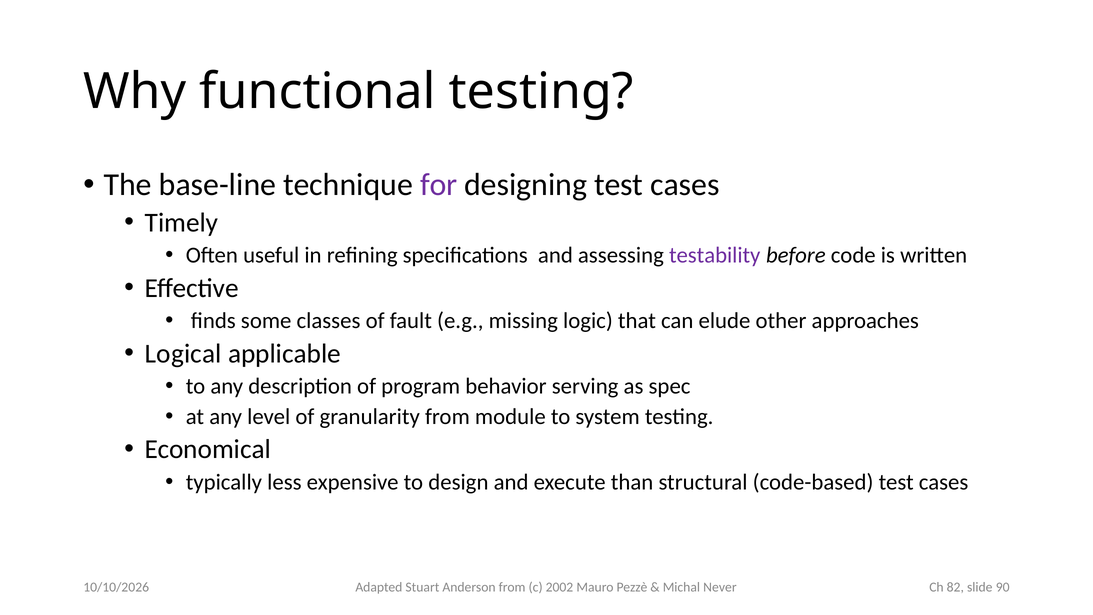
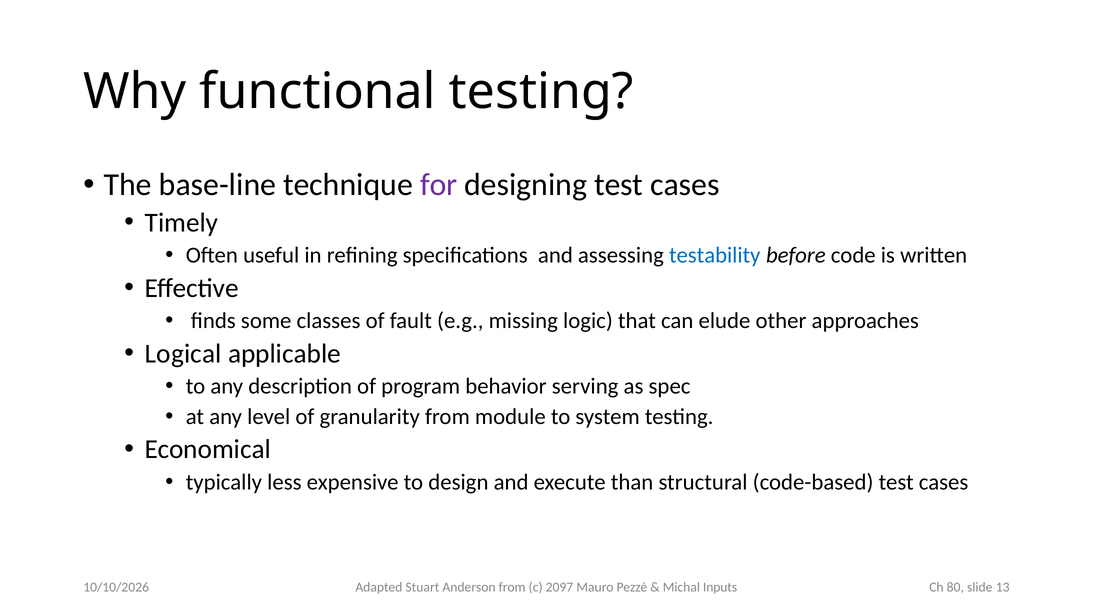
testability colour: purple -> blue (715, 255)
2002: 2002 -> 2097 (559, 587)
Never: Never -> Inputs (720, 587)
82: 82 -> 80 (955, 587)
90: 90 -> 13 (1003, 587)
